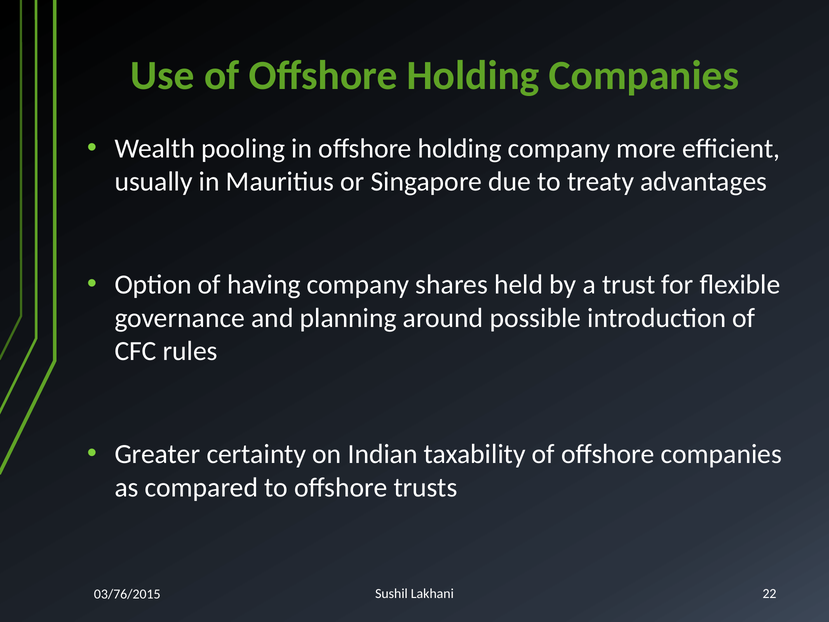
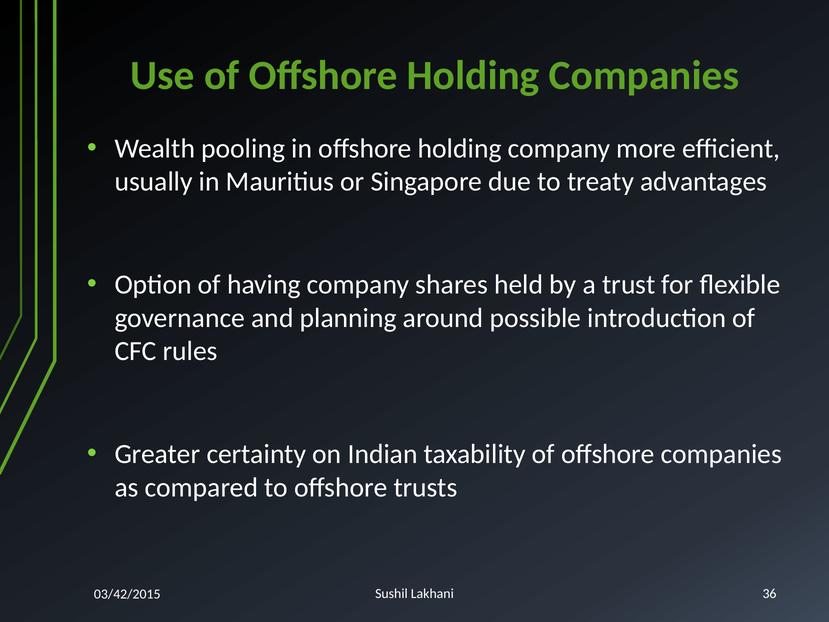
22: 22 -> 36 (769, 594)
03/76/2015: 03/76/2015 -> 03/42/2015 (127, 594)
